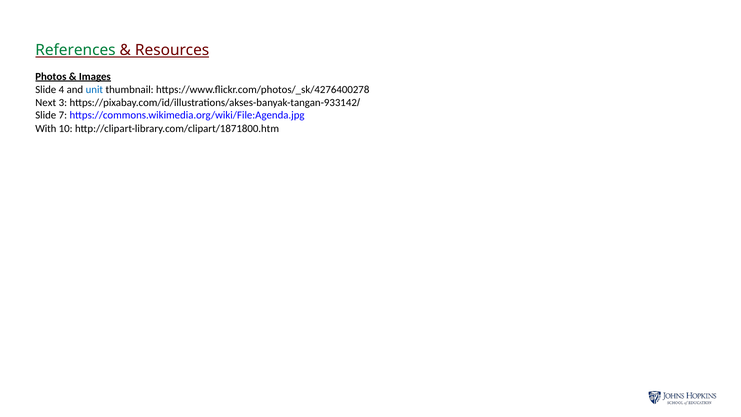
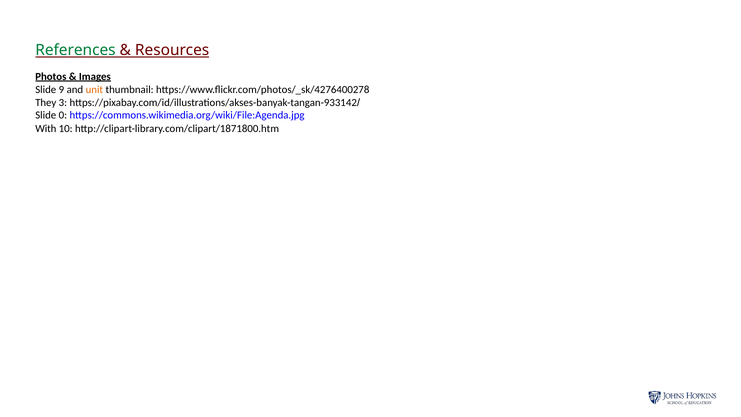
4: 4 -> 9 (61, 89)
unit colour: blue -> orange (94, 89)
Next: Next -> They (46, 102)
7: 7 -> 0 (63, 115)
